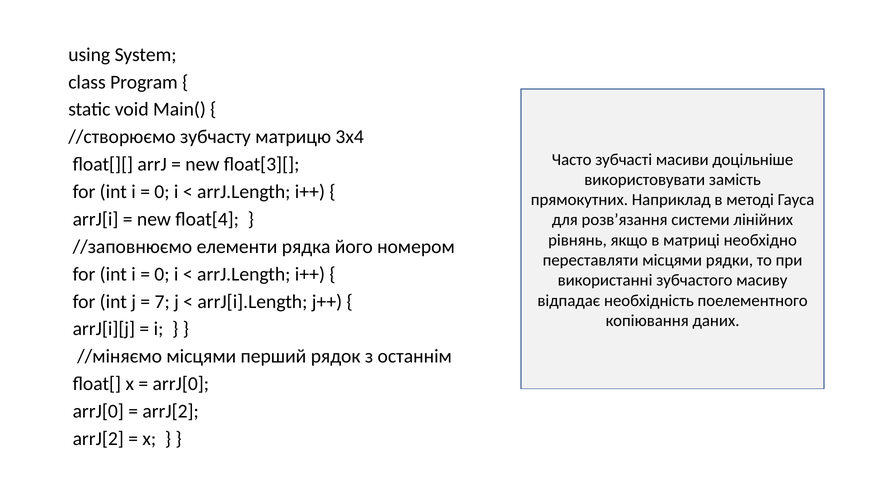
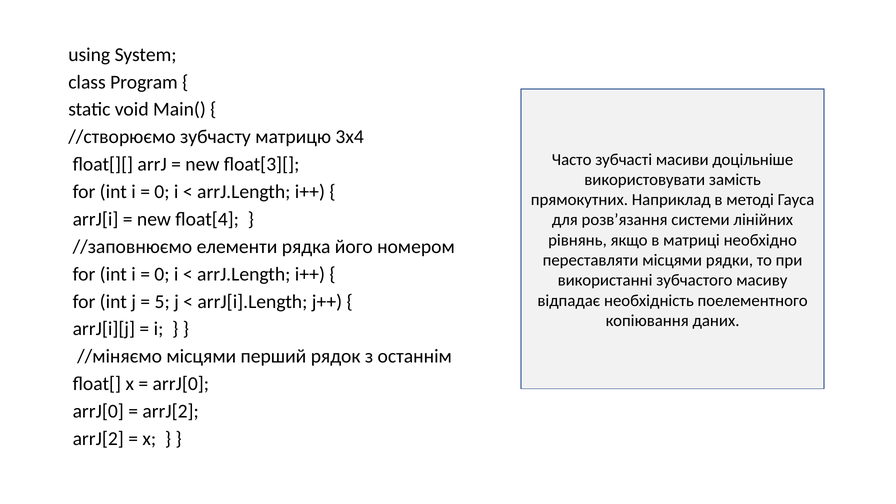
7: 7 -> 5 (162, 302)
